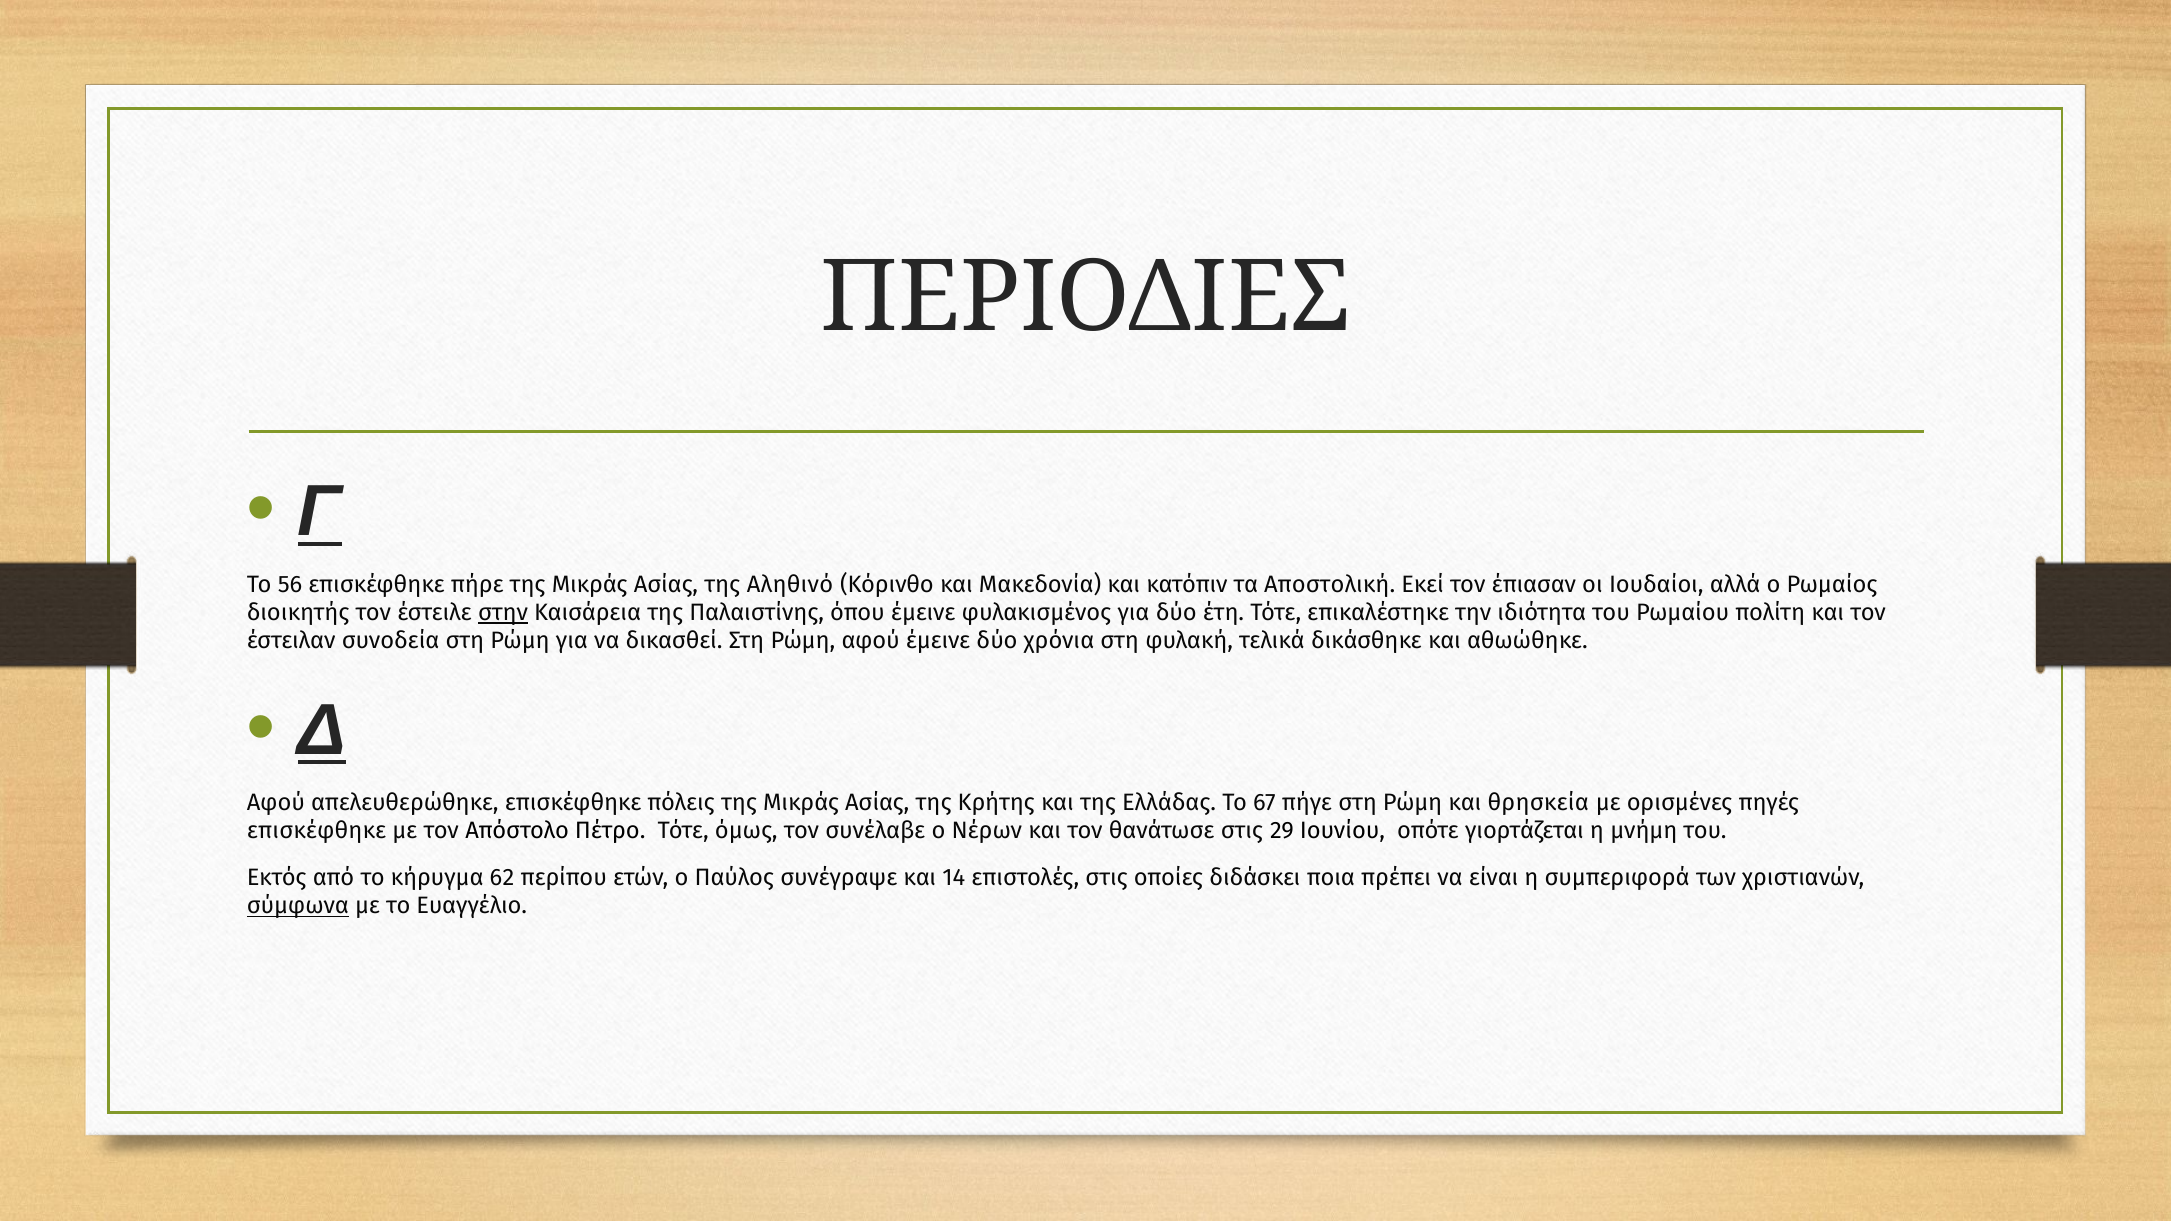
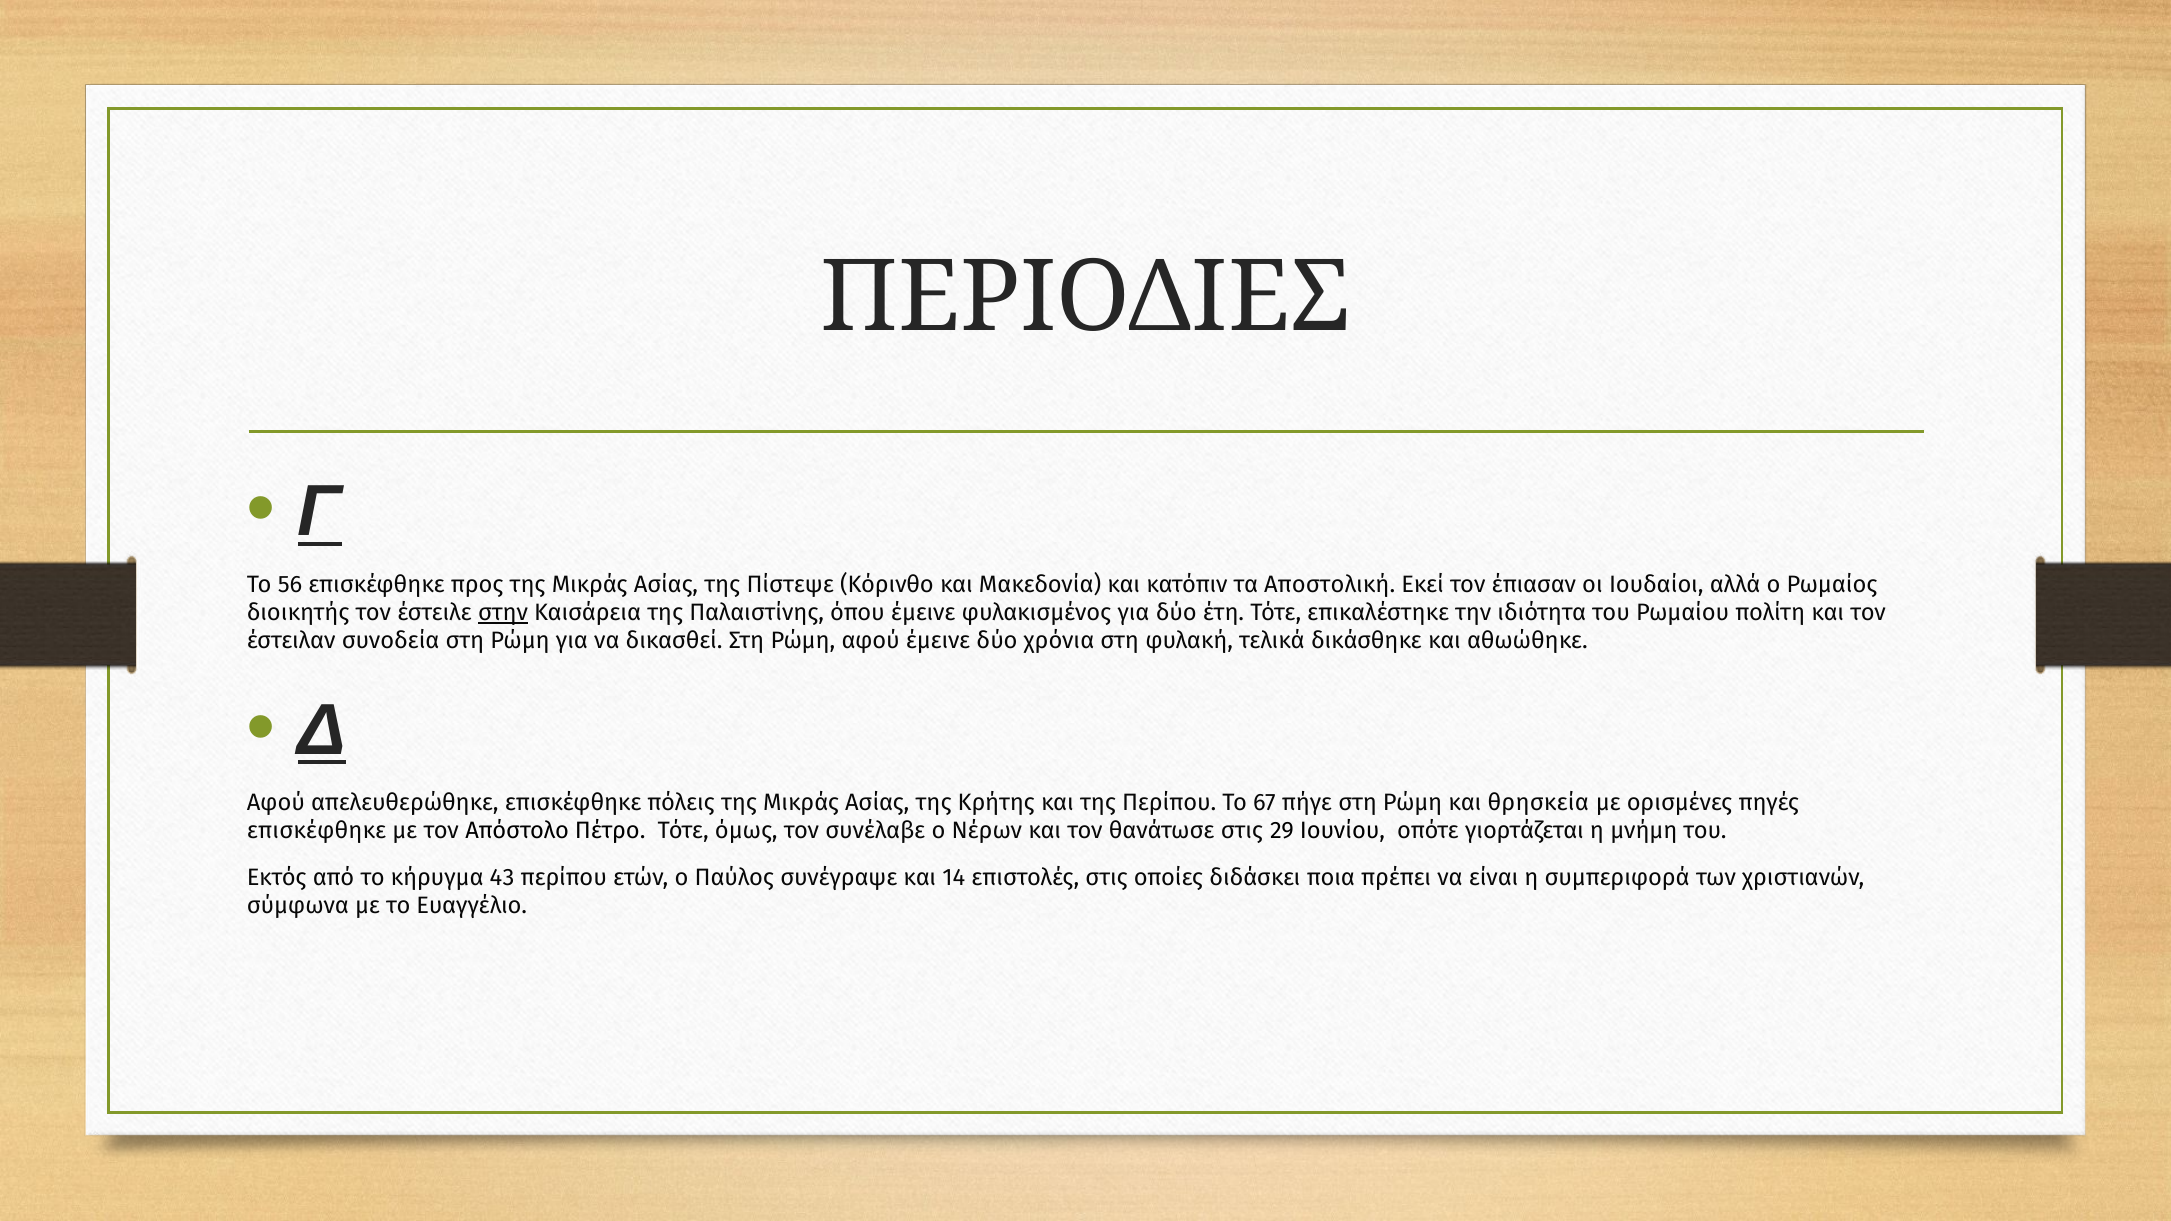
πήρε: πήρε -> προς (477, 584)
Αληθινό: Αληθινό -> Πίστεψε (790, 584)
της Ελλάδας: Ελλάδας -> Περίπου (1169, 803)
62: 62 -> 43 (502, 878)
σύμφωνα underline: present -> none (298, 906)
